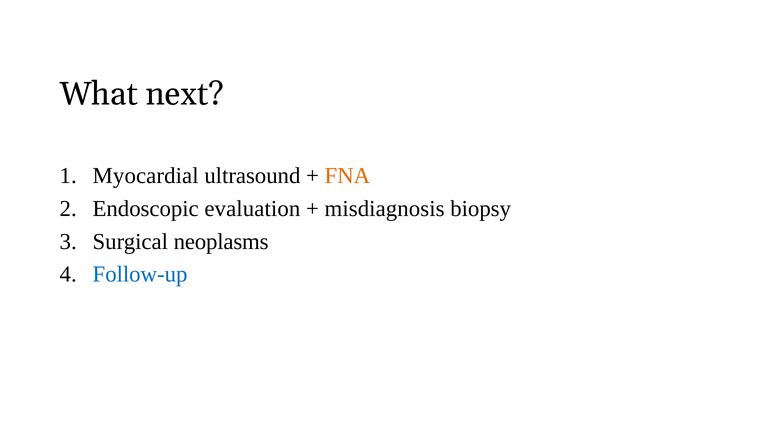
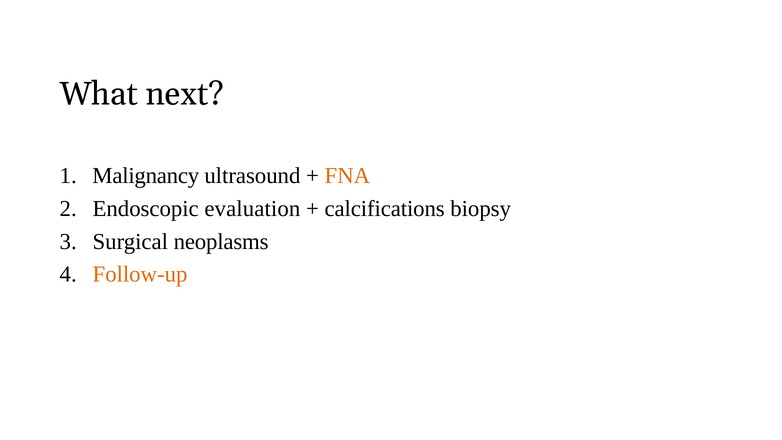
Myocardial: Myocardial -> Malignancy (146, 176)
misdiagnosis: misdiagnosis -> calcifications (385, 209)
Follow-up colour: blue -> orange (140, 274)
